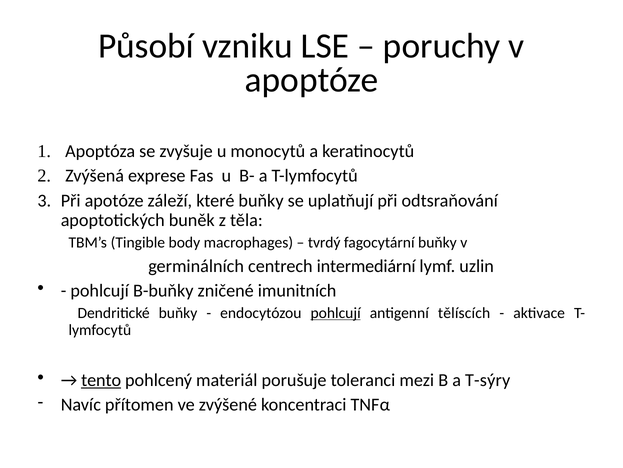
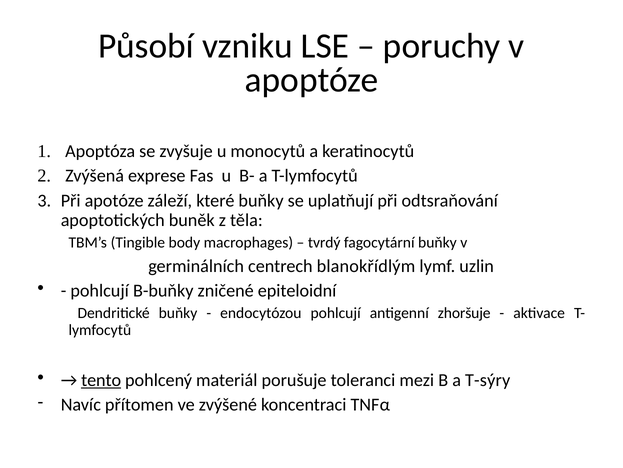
intermediární: intermediární -> blanokřídlým (366, 266)
imunitních: imunitních -> epiteloidní (297, 290)
pohlcují underline: present -> none (336, 313)
tělíscích: tělíscích -> zhoršuje (464, 313)
